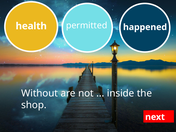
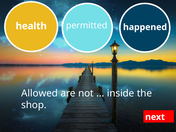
Without: Without -> Allowed (40, 93)
